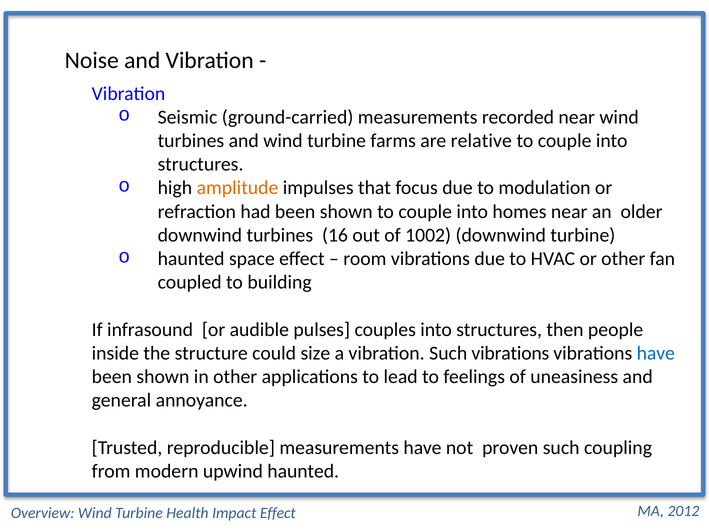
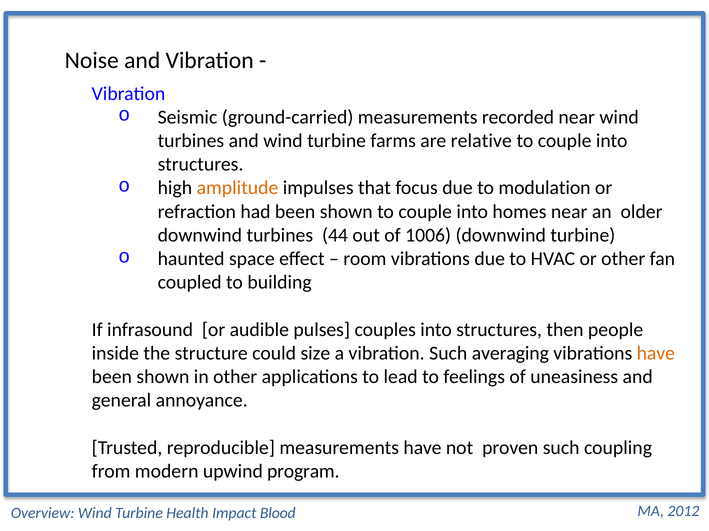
16: 16 -> 44 (335, 236)
1002: 1002 -> 1006 (428, 236)
Such vibrations: vibrations -> averaging (510, 354)
have colour: blue -> orange (656, 354)
upwind haunted: haunted -> program (303, 472)
Impact Effect: Effect -> Blood (278, 514)
